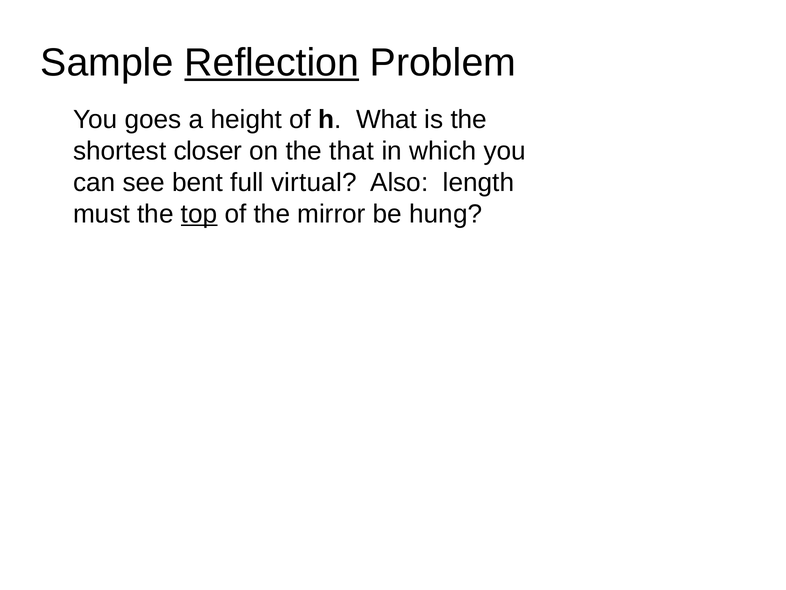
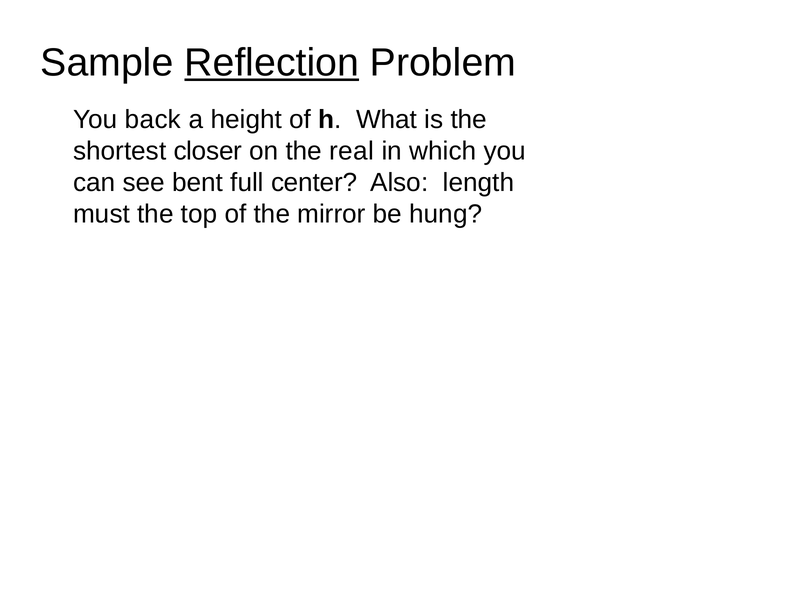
goes: goes -> back (153, 120)
that: that -> real (352, 151)
virtual: virtual -> center (314, 183)
top underline: present -> none (199, 214)
